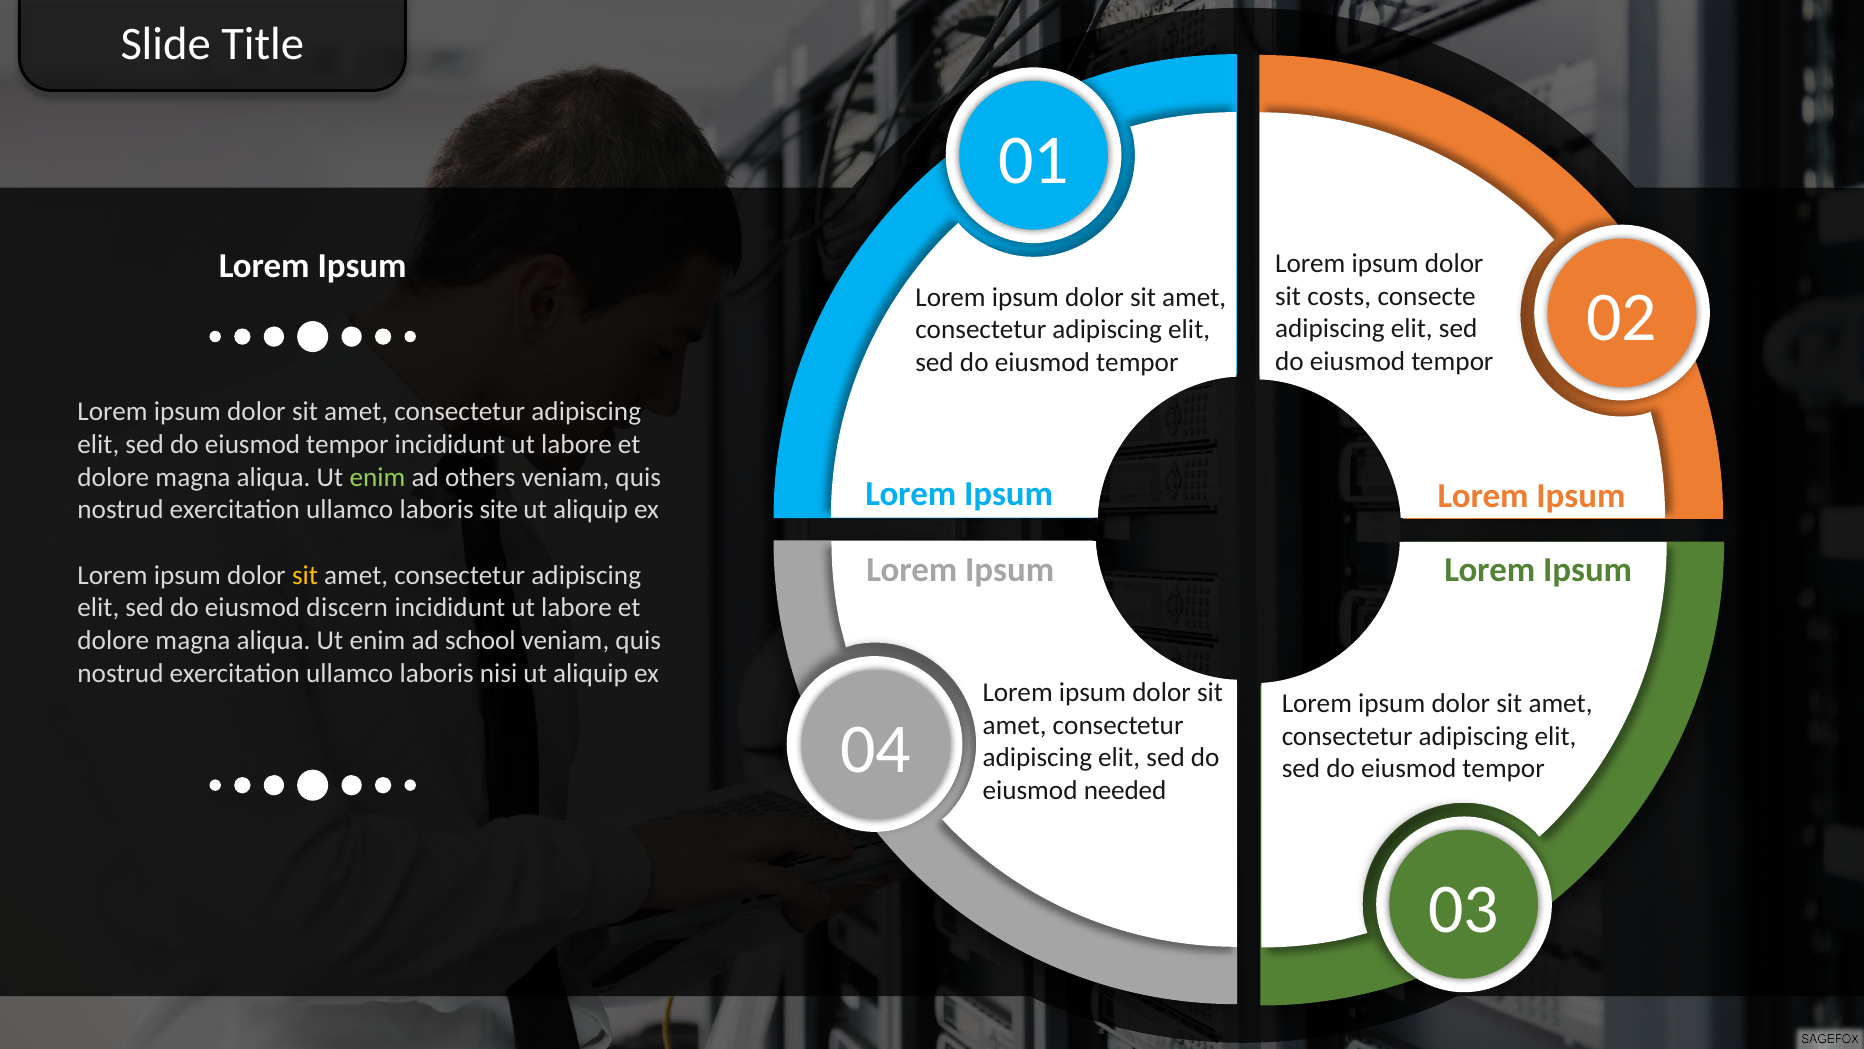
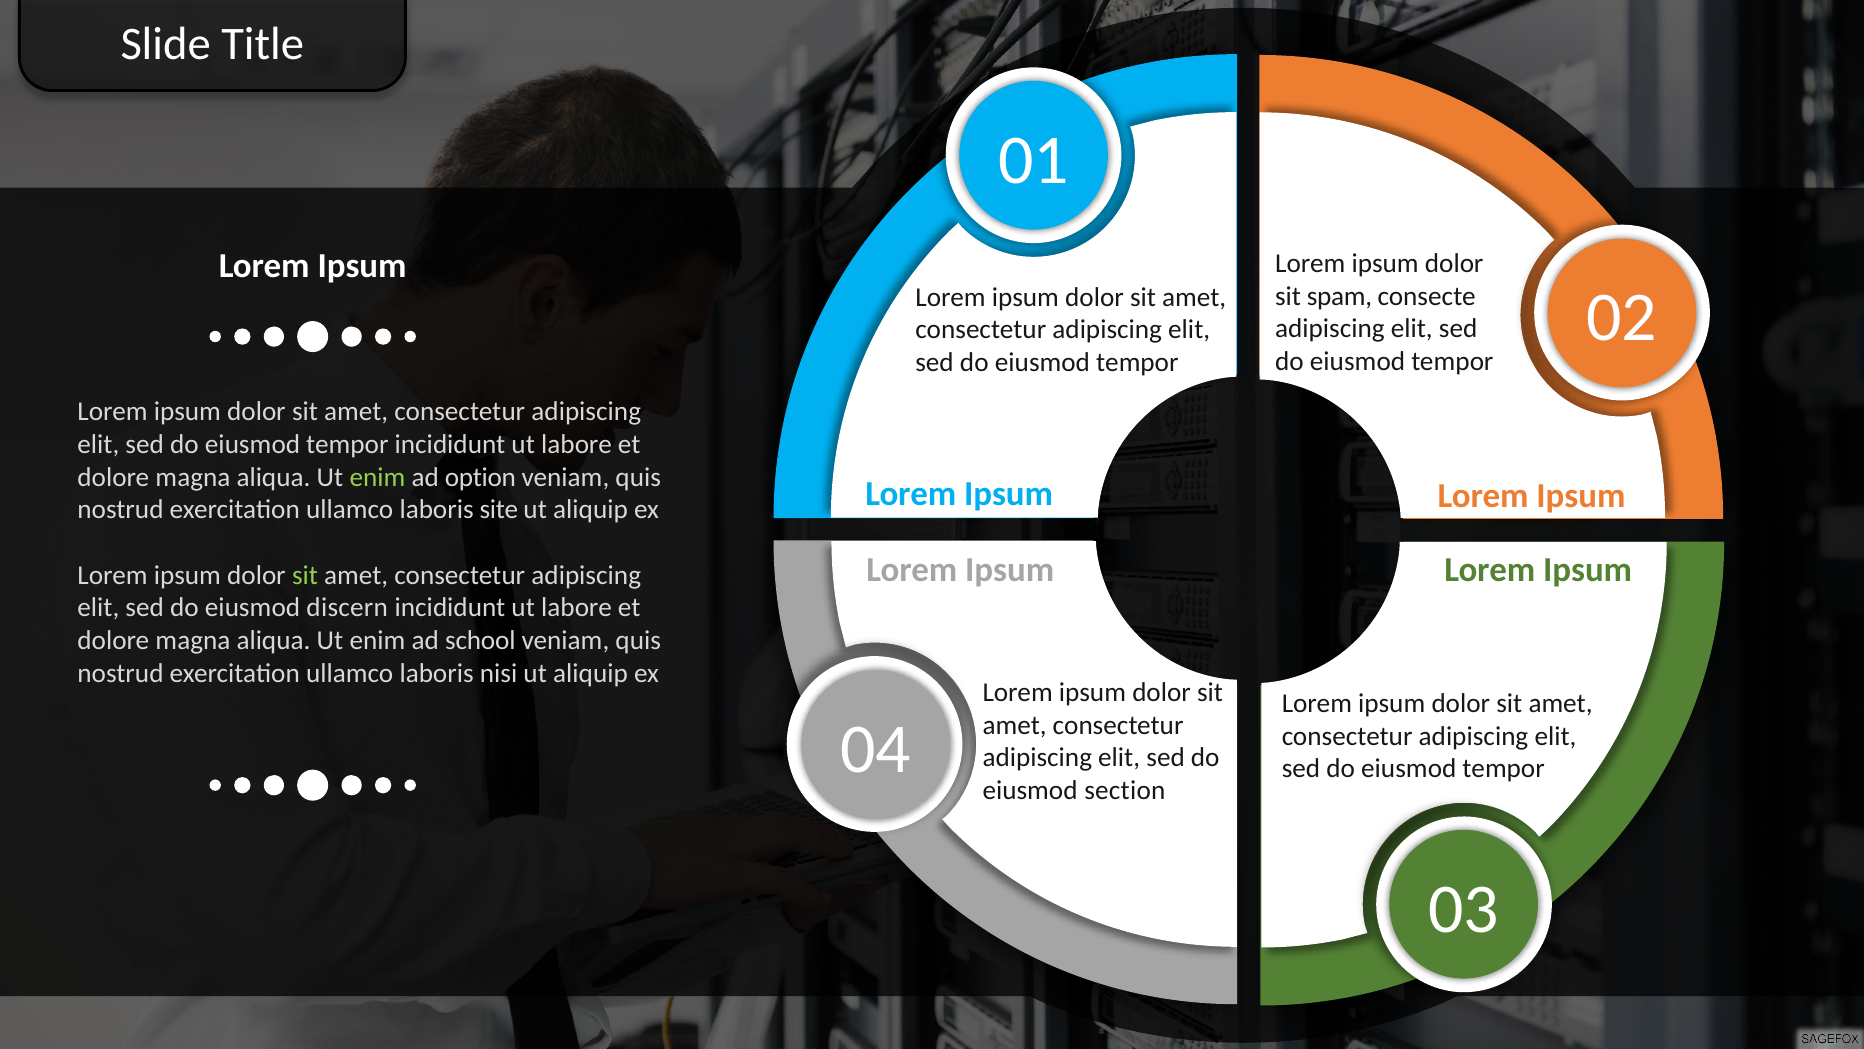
costs: costs -> spam (1339, 296)
others: others -> option (480, 477)
sit colour: yellow -> light green (305, 575)
needed: needed -> section (1125, 790)
